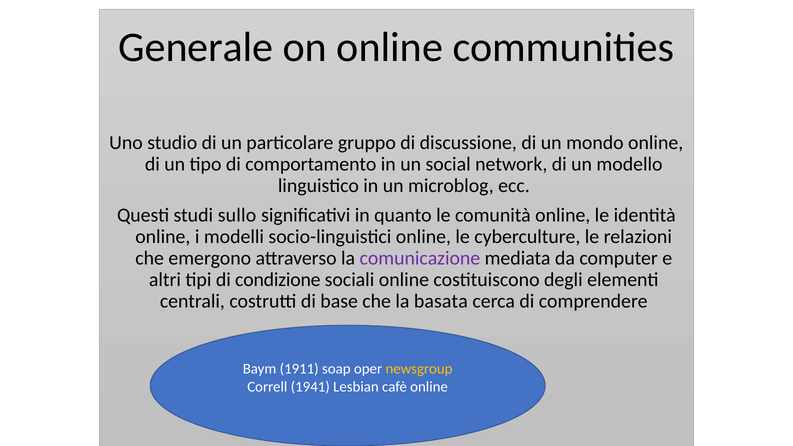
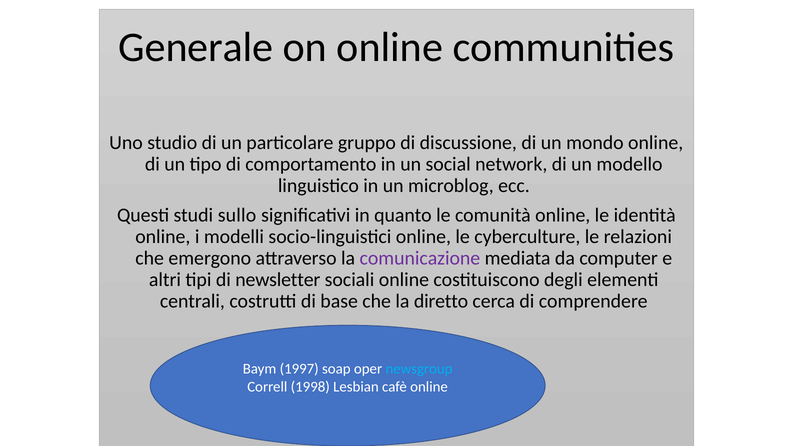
condizione: condizione -> newsletter (278, 280)
basata: basata -> diretto (441, 301)
1911: 1911 -> 1997 (299, 369)
newsgroup colour: yellow -> light blue (419, 369)
1941: 1941 -> 1998 (310, 387)
